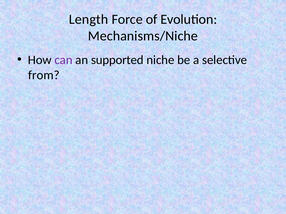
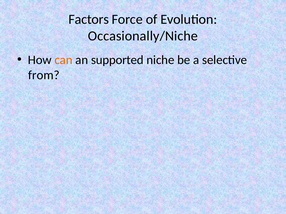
Length: Length -> Factors (89, 19)
Mechanisms/Niche: Mechanisms/Niche -> Occasionally/Niche (143, 36)
can colour: purple -> orange (63, 60)
